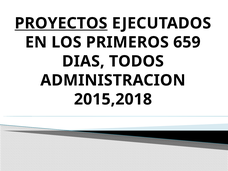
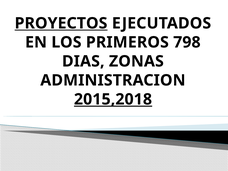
659: 659 -> 798 (187, 42)
TODOS: TODOS -> ZONAS (136, 61)
2015,2018 underline: none -> present (113, 99)
